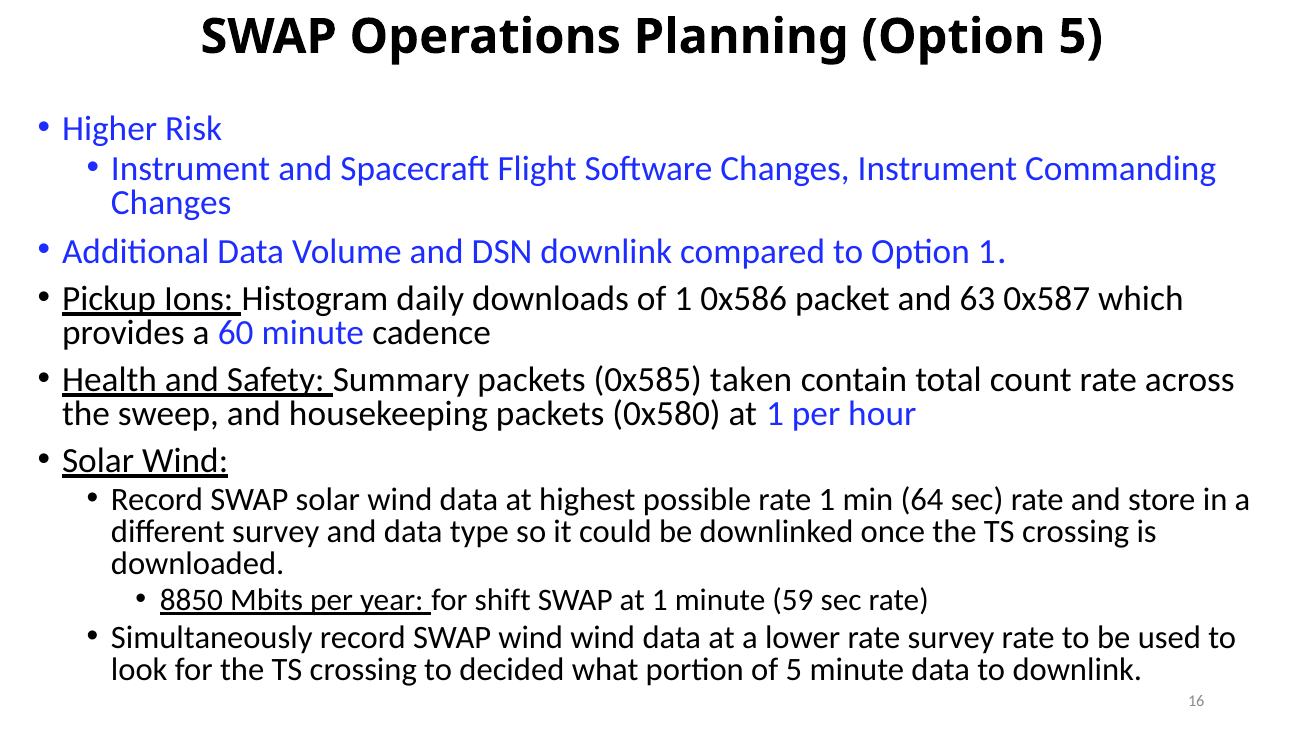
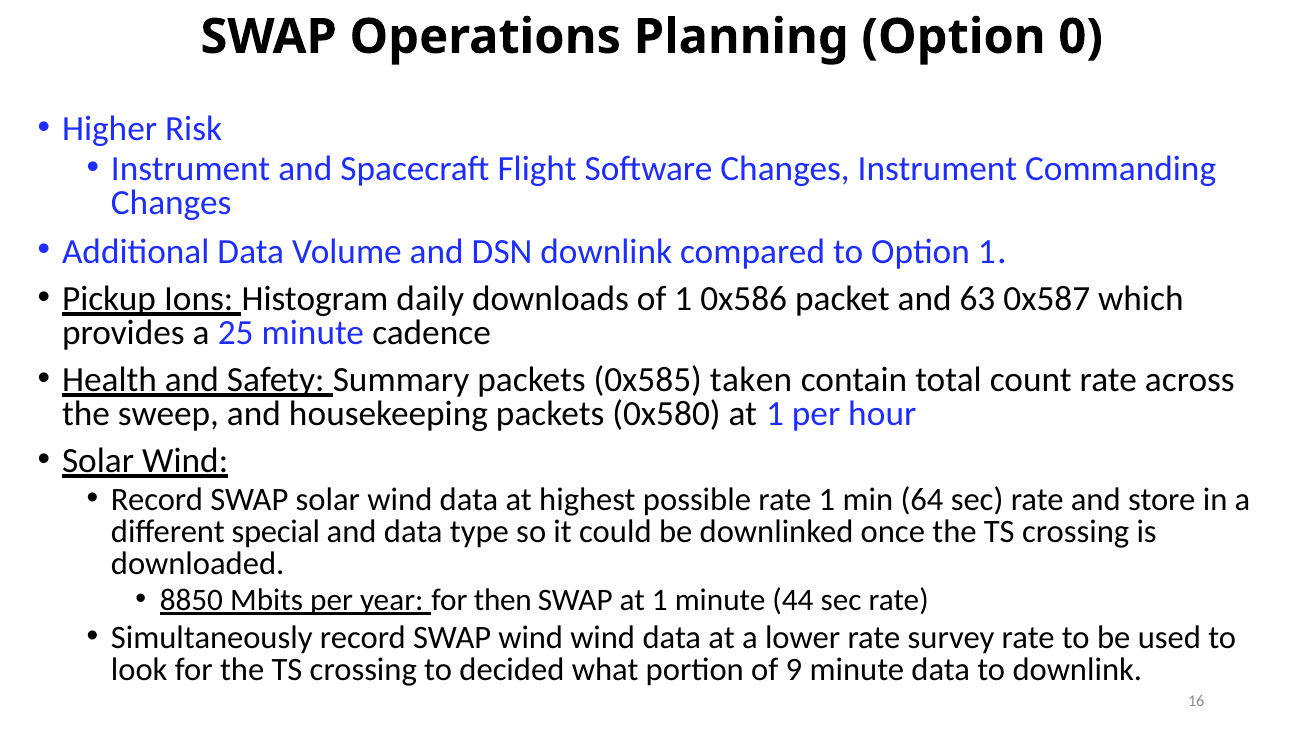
Option 5: 5 -> 0 (1081, 37)
60: 60 -> 25 (236, 333)
different survey: survey -> special (276, 531)
shift: shift -> then (503, 600)
59: 59 -> 44 (793, 600)
of 5: 5 -> 9 (794, 669)
